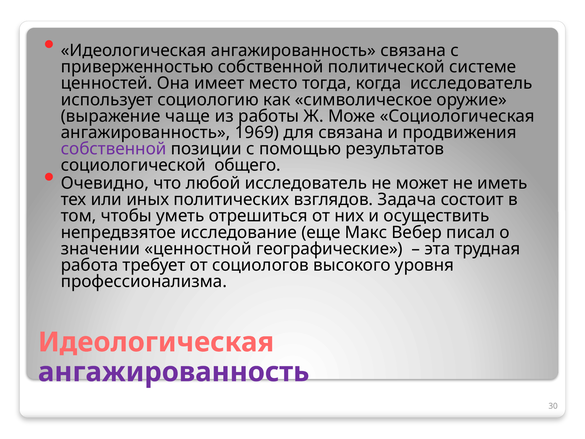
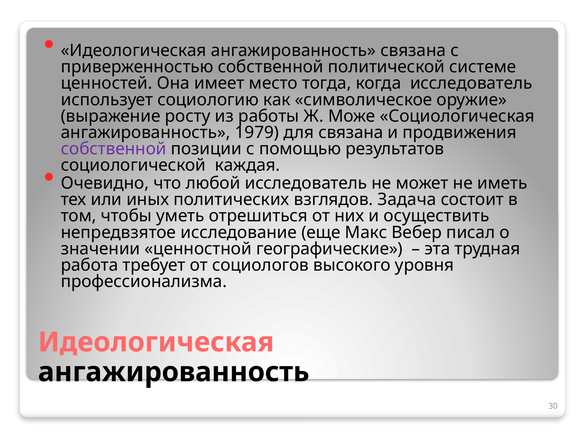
чаще: чаще -> росту (188, 116)
1969: 1969 -> 1979 (257, 132)
общего: общего -> каждая (247, 165)
ангажированность colour: purple -> black (174, 372)
